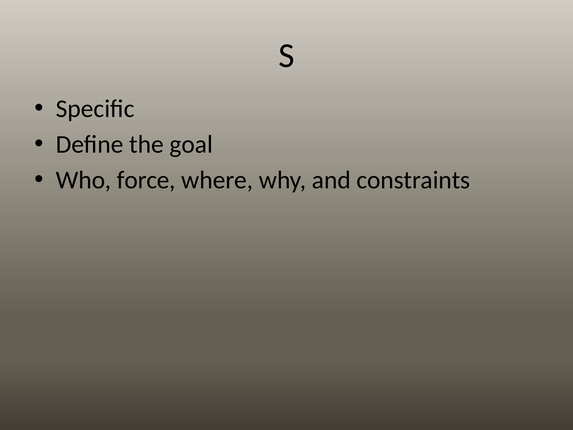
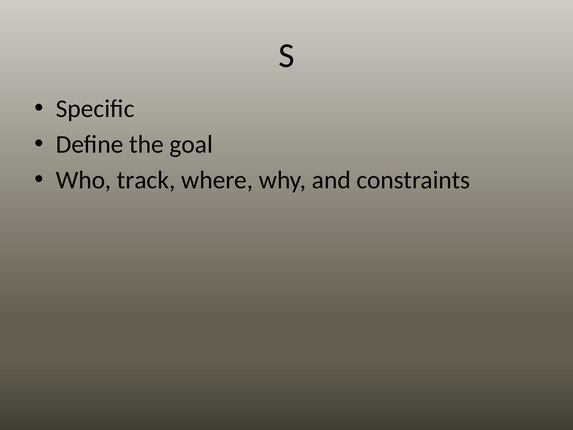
force: force -> track (146, 180)
